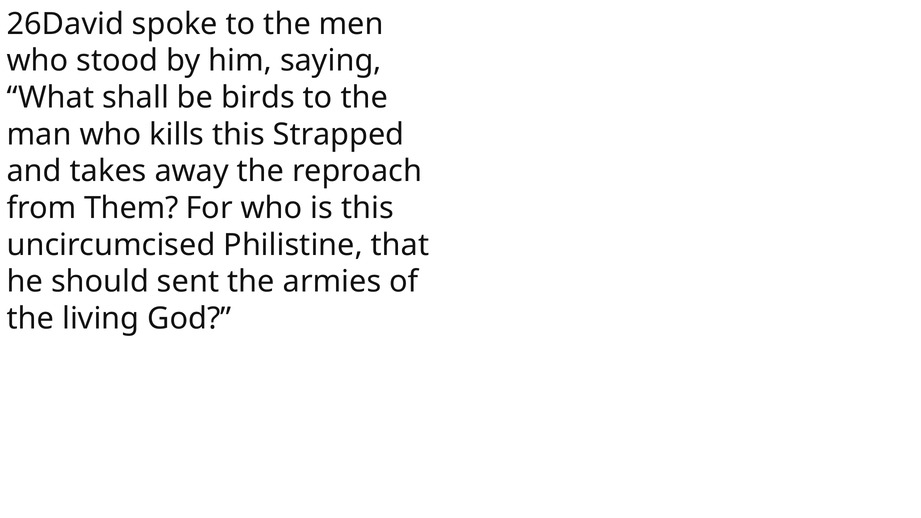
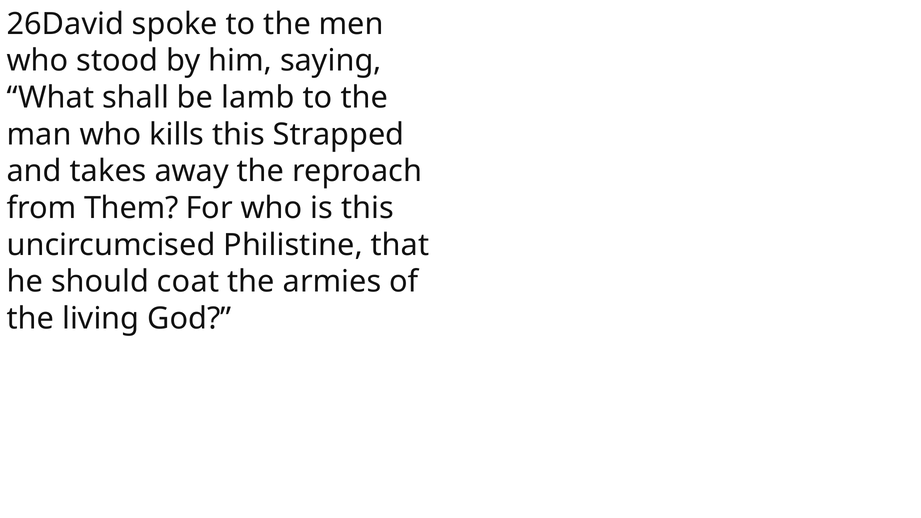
birds: birds -> lamb (258, 98)
sent: sent -> coat (188, 282)
